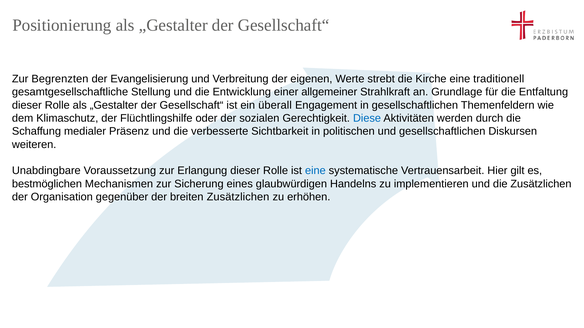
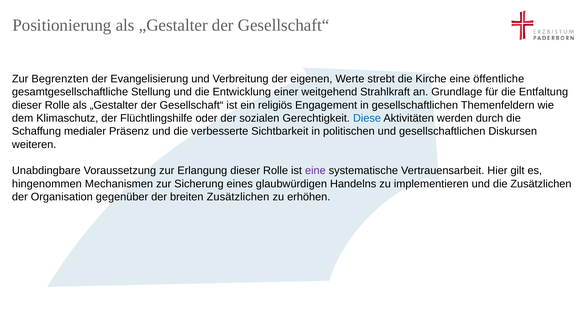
traditionell: traditionell -> öffentliche (499, 79)
allgemeiner: allgemeiner -> weitgehend (329, 92)
überall: überall -> religiös (275, 105)
eine colour: blue -> purple (315, 171)
bestmöglichen: bestmöglichen -> hingenommen (47, 184)
